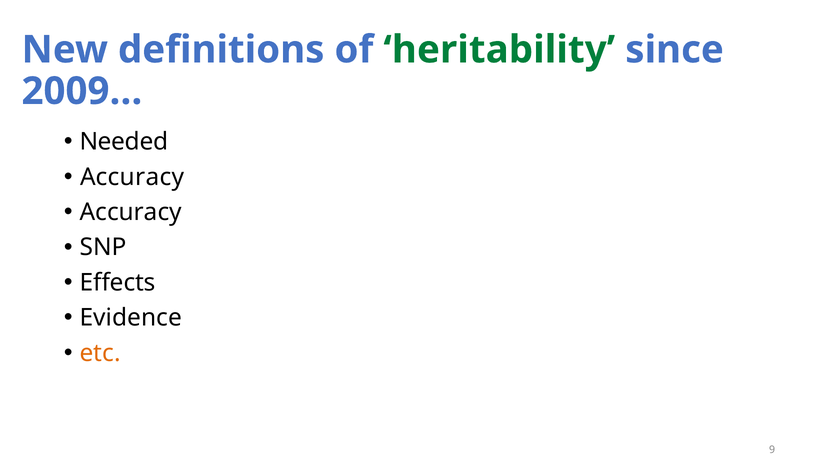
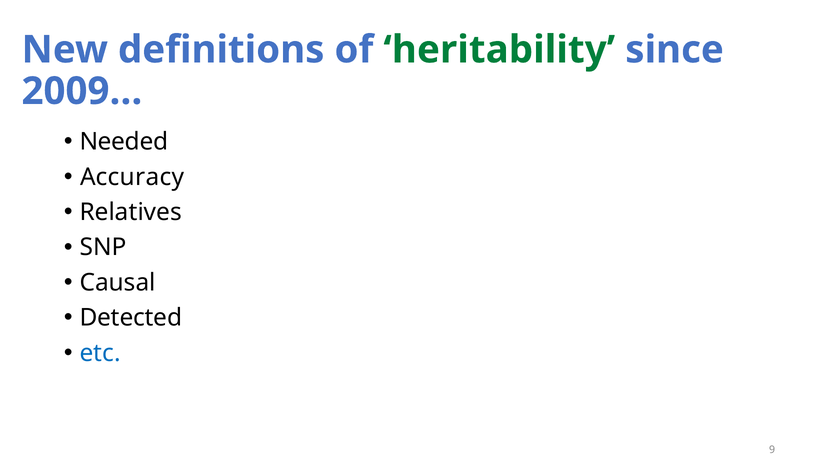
Accuracy: Accuracy -> Relatives (131, 212)
Effects: Effects -> Causal (118, 283)
Evidence: Evidence -> Detected (131, 318)
etc colour: orange -> blue (100, 353)
